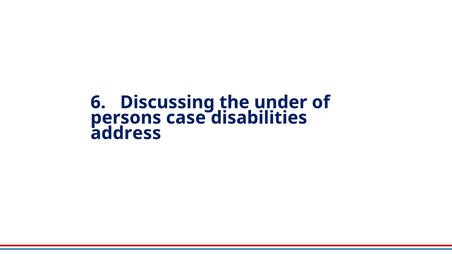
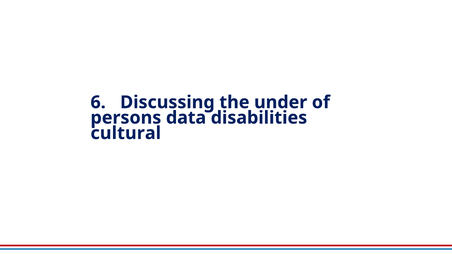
case: case -> data (186, 118)
address: address -> cultural (126, 133)
